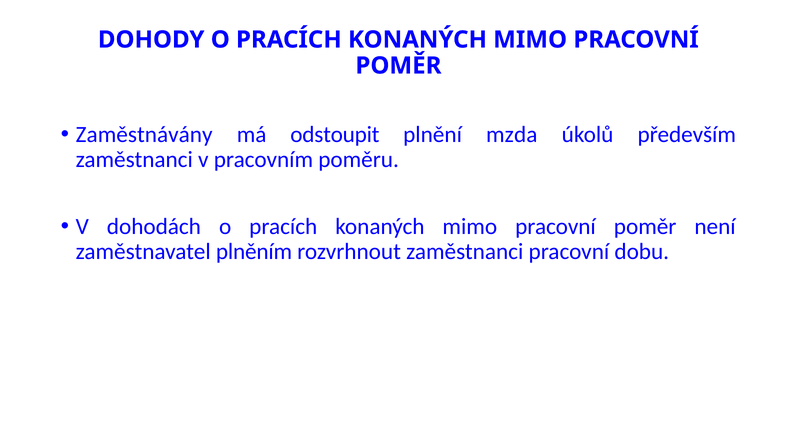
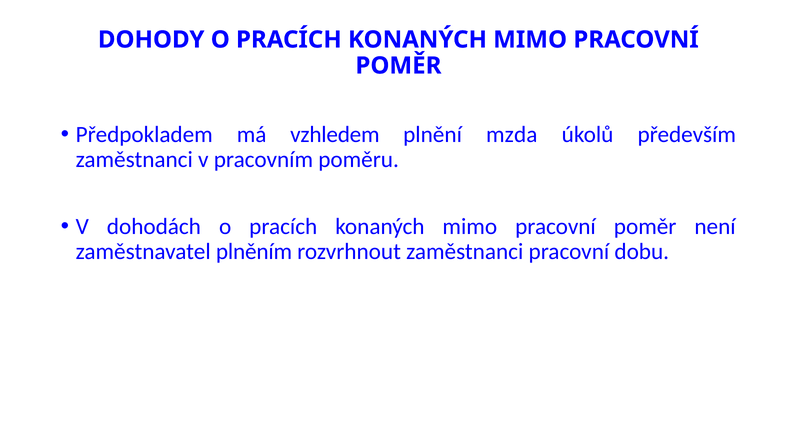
Zaměstnávány: Zaměstnávány -> Předpokladem (144, 135)
odstoupit: odstoupit -> vzhledem (335, 135)
